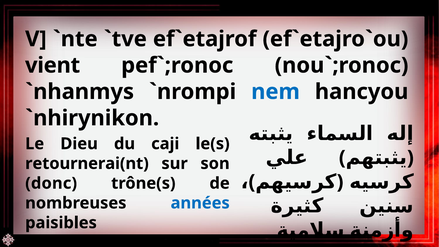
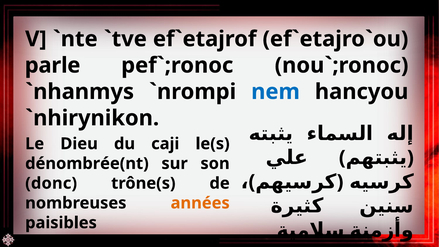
vient: vient -> parle (53, 65)
retournerai(nt: retournerai(nt -> dénombrée(nt (87, 163)
années colour: blue -> orange (200, 203)
